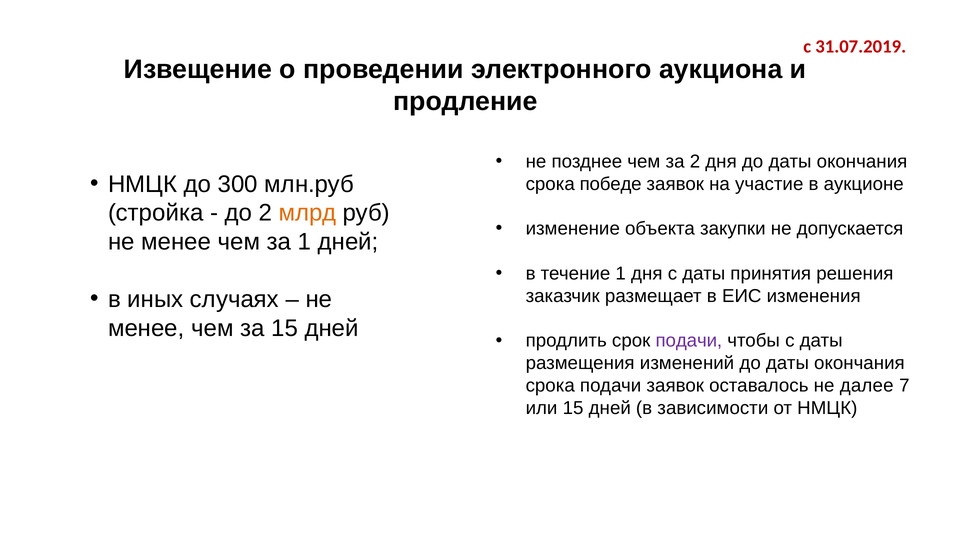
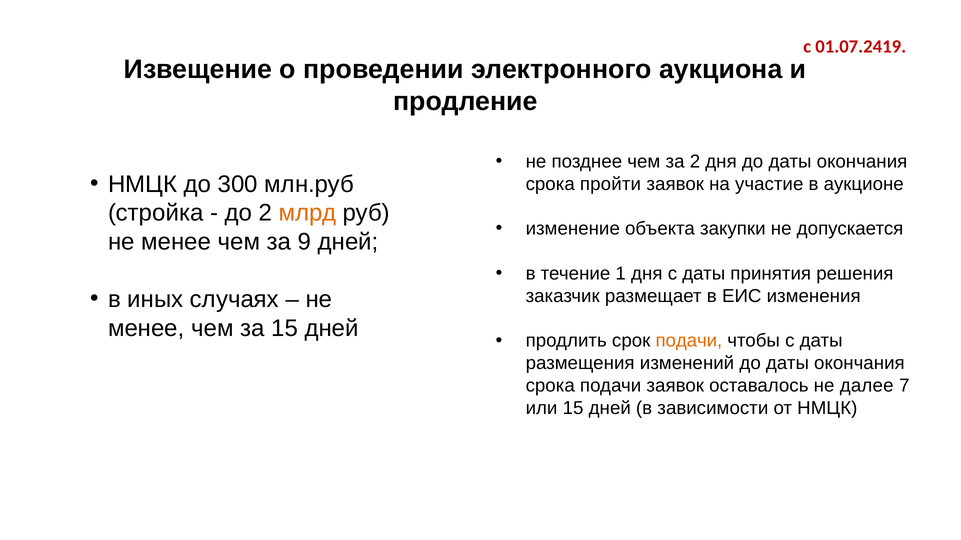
31.07.2019: 31.07.2019 -> 01.07.2419 (861, 47)
победе: победе -> пройти (610, 184)
за 1: 1 -> 9 (305, 242)
подачи colour: purple -> orange (689, 341)
